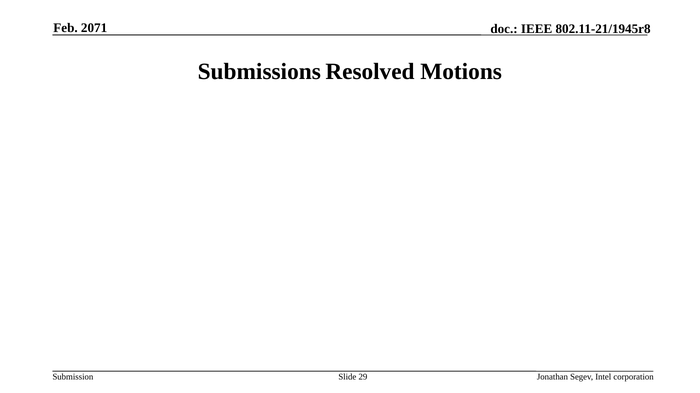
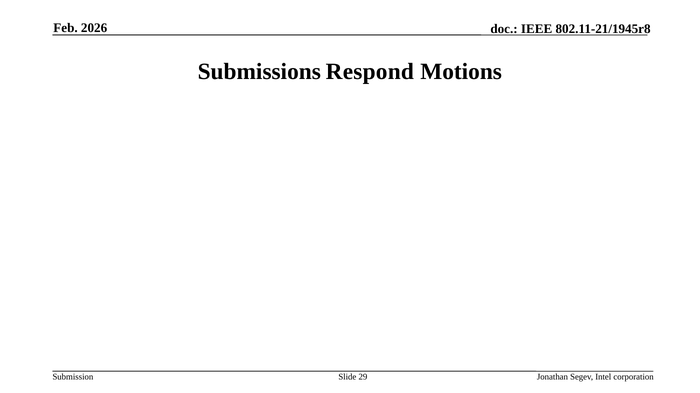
2071: 2071 -> 2026 (94, 28)
Resolved: Resolved -> Respond (370, 72)
